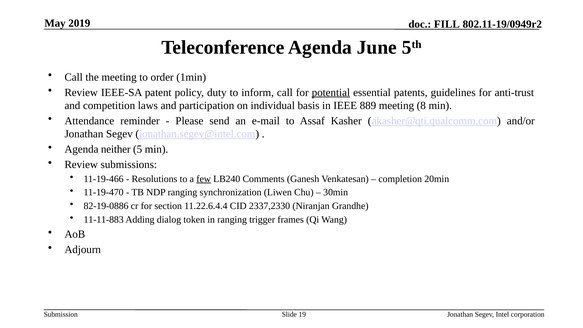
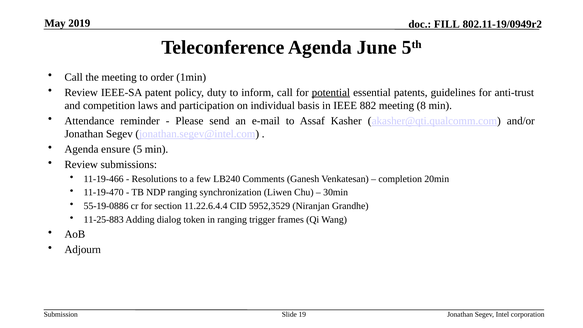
889: 889 -> 882 (368, 105)
neither: neither -> ensure (116, 149)
few underline: present -> none (204, 179)
82-19-0886: 82-19-0886 -> 55-19-0886 (106, 206)
2337,2330: 2337,2330 -> 5952,3529 (270, 206)
11-11-883: 11-11-883 -> 11-25-883 (104, 220)
